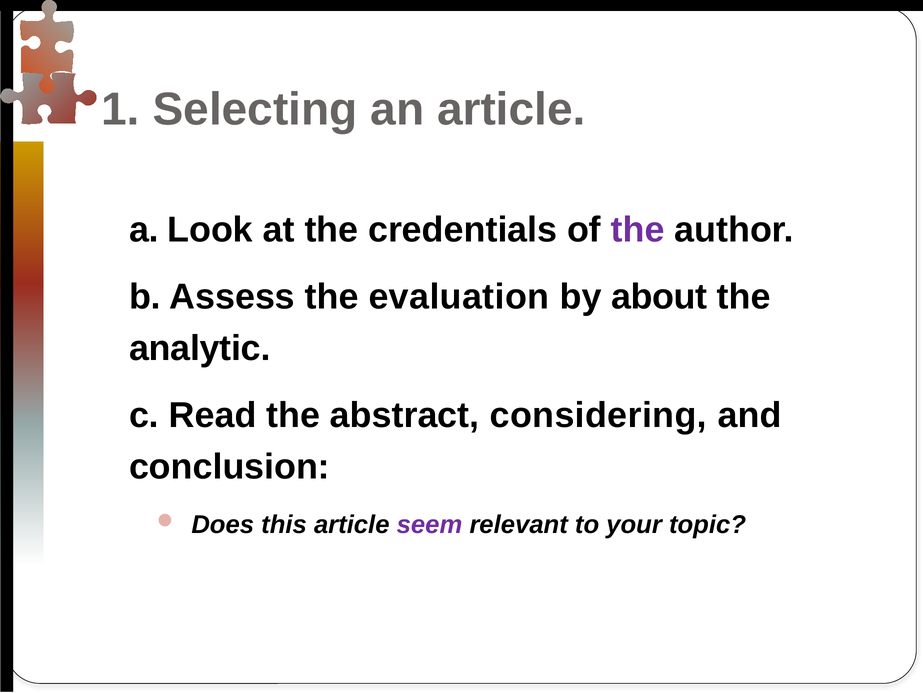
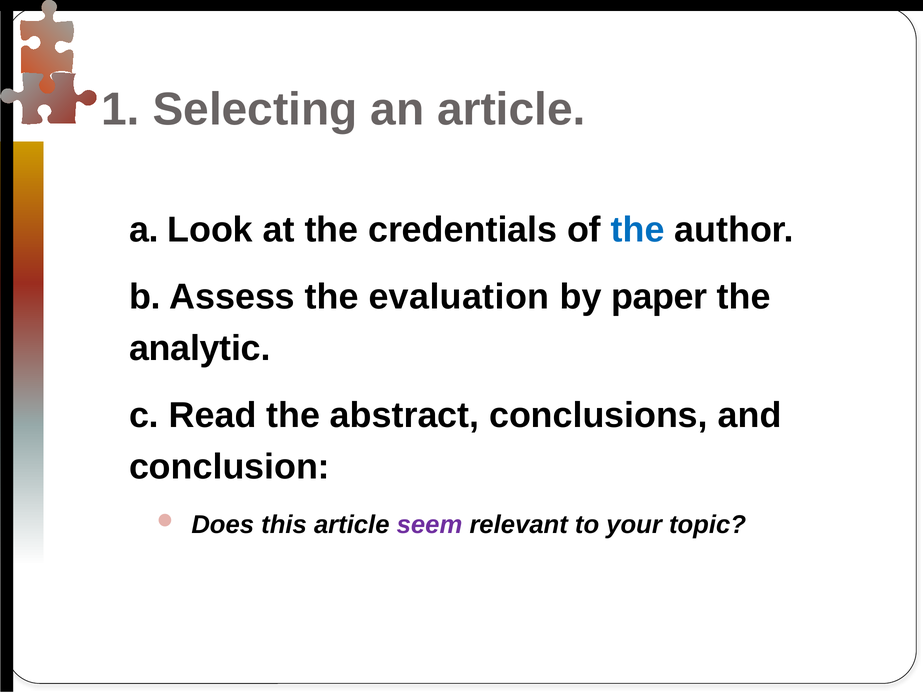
the colour: purple -> blue (638, 229)
about: about -> paper (659, 296)
considering: considering -> conclusions (598, 415)
